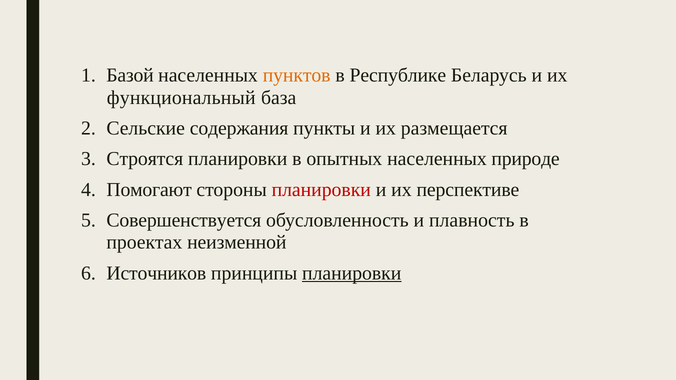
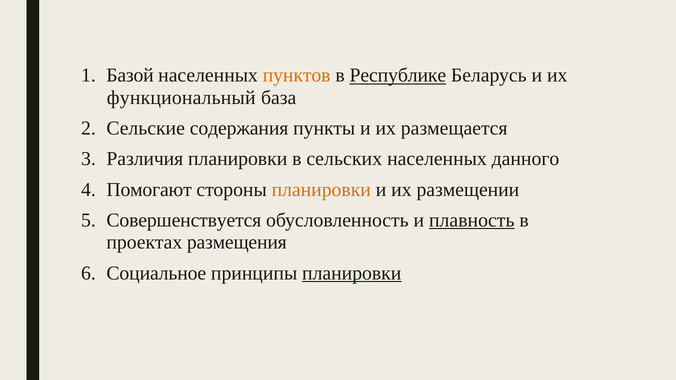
Республике underline: none -> present (398, 75)
Строятся: Строятся -> Различия (145, 159)
опытных: опытных -> сельских (344, 159)
природе: природе -> данного (525, 159)
планировки colour: red -> orange (321, 190)
перспективе: перспективе -> размещении (468, 190)
плавность underline: none -> present (472, 220)
неизменной: неизменной -> размещения (237, 243)
Источников: Источников -> Социальное (156, 273)
